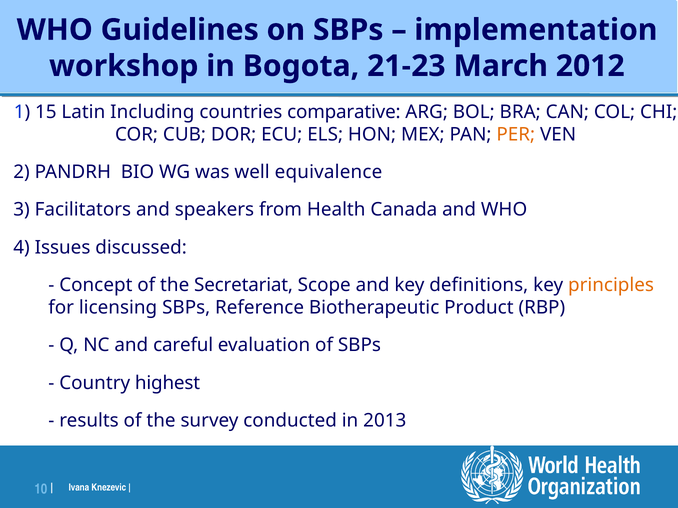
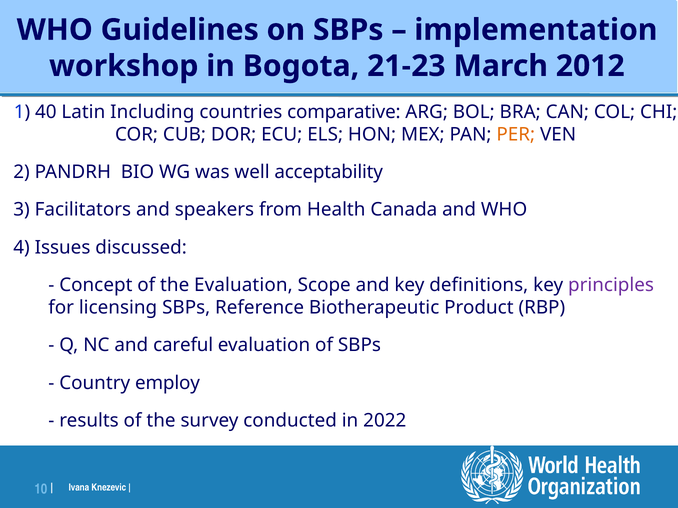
15: 15 -> 40 (46, 112)
equivalence: equivalence -> acceptability (329, 172)
the Secretariat: Secretariat -> Evaluation (243, 285)
principles colour: orange -> purple (611, 285)
highest: highest -> employ (168, 383)
2013: 2013 -> 2022 (385, 421)
